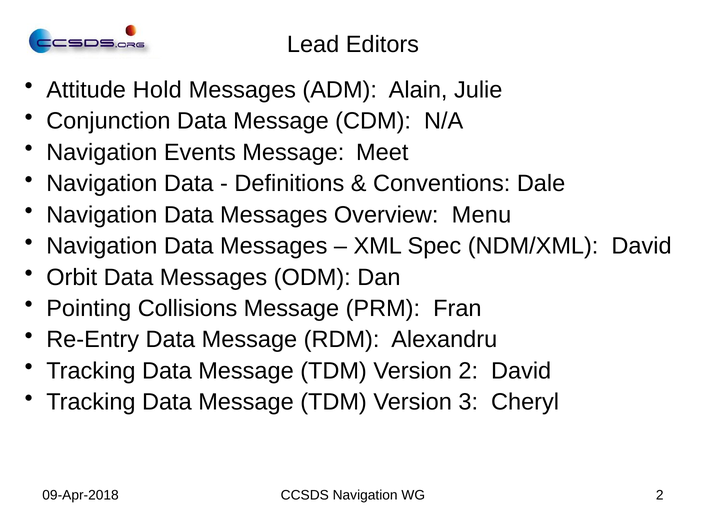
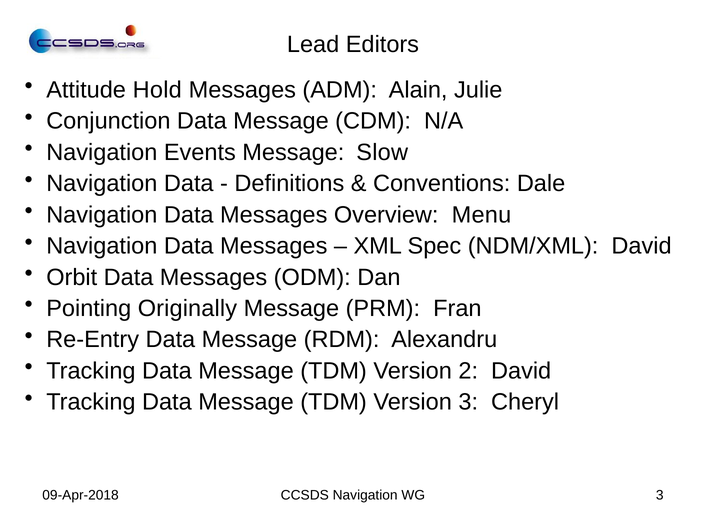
Meet: Meet -> Slow (382, 152)
Collisions: Collisions -> Originally (187, 308)
09-Apr-2018 2: 2 -> 3 (660, 495)
